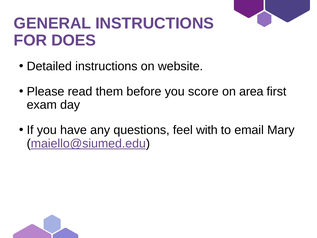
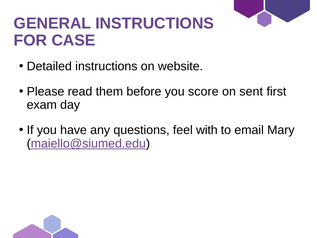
DOES: DOES -> CASE (74, 40)
area: area -> sent (251, 91)
